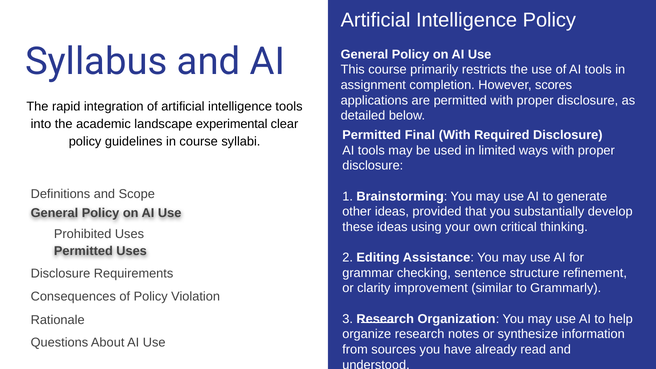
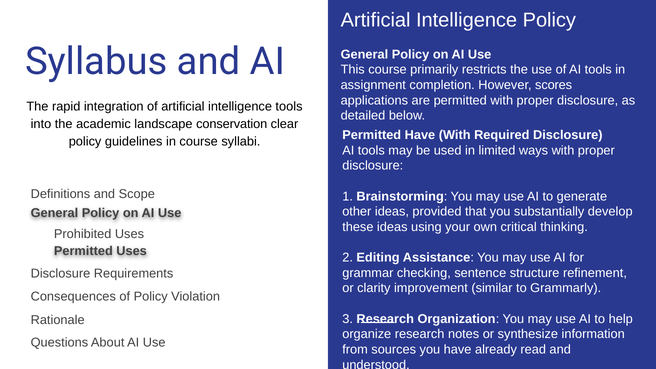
experimental: experimental -> conservation (232, 124)
Permitted Final: Final -> Have (420, 135)
